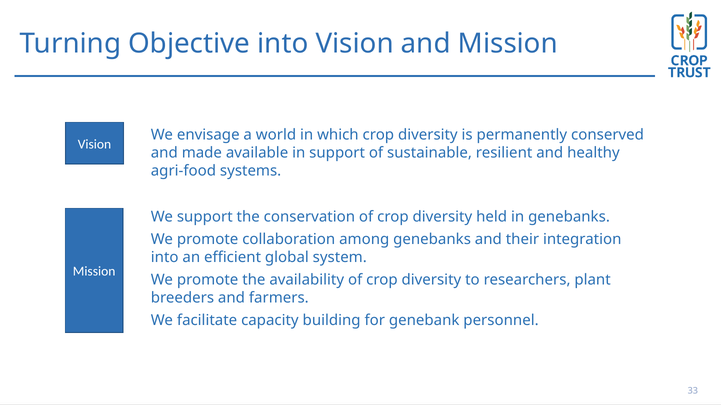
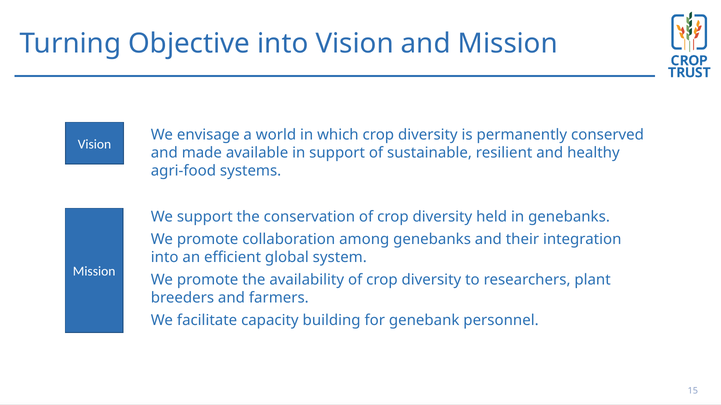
33: 33 -> 15 (693, 391)
